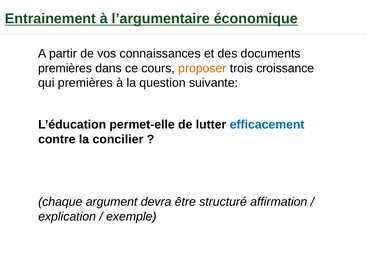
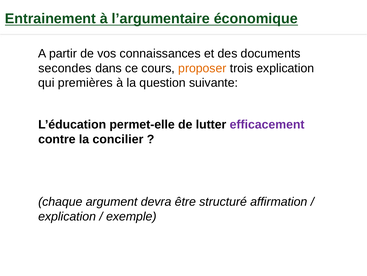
premières: premières -> secondes (65, 68)
trois croissance: croissance -> explication (285, 68)
efficacement colour: blue -> purple (267, 124)
